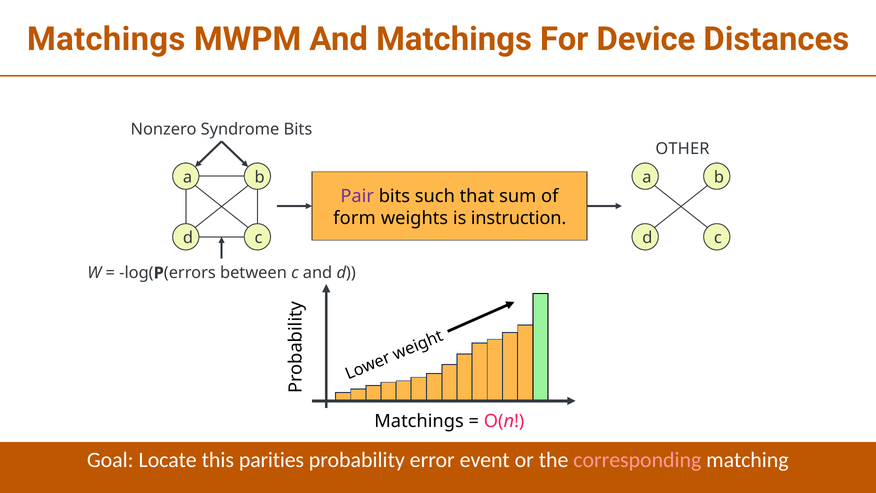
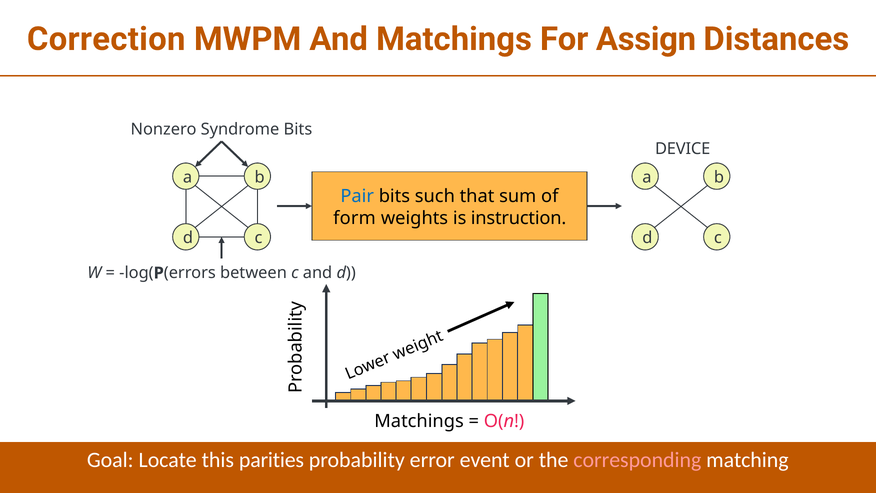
Matchings: Matchings -> Correction (106, 39)
Device: Device -> Assign (646, 39)
OTHER: OTHER -> DEVICE (683, 149)
Pair colour: purple -> blue (357, 196)
